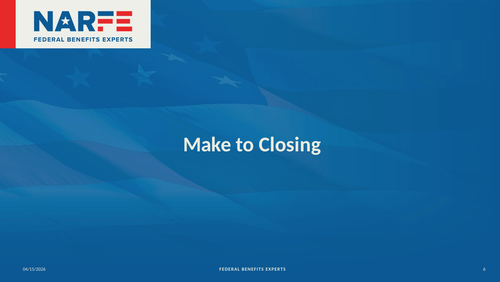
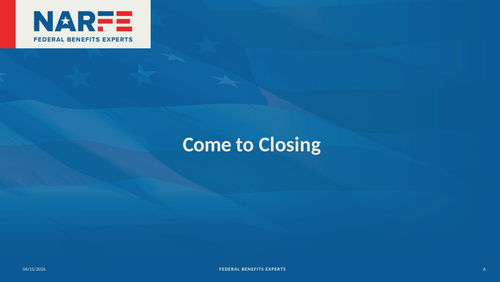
Make: Make -> Come (207, 144)
